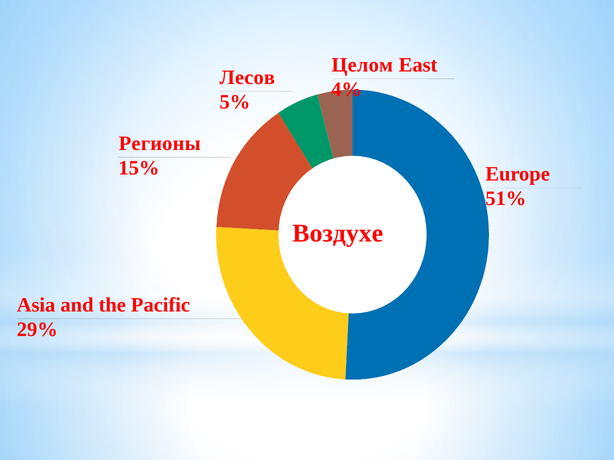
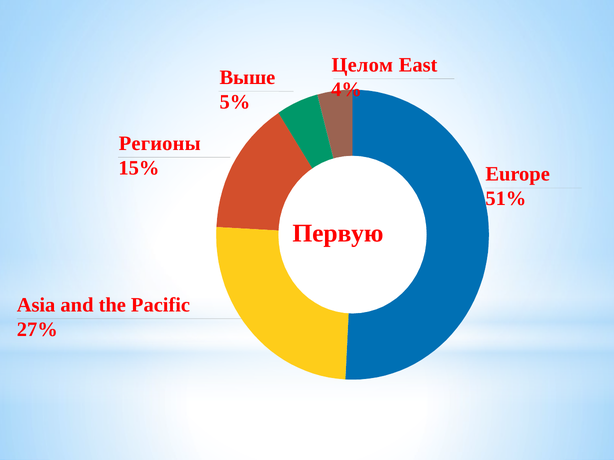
Лесов: Лесов -> Выше (247, 78)
Воздухе: Воздухе -> Первую (338, 234)
29%: 29% -> 27% (37, 330)
